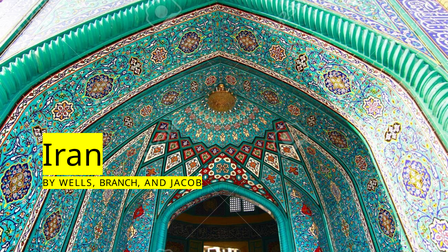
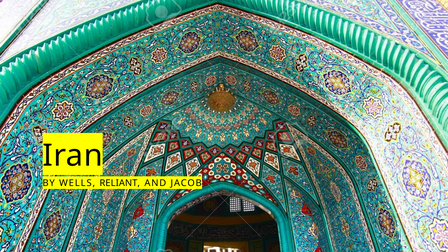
BRANCH: BRANCH -> RELIANT (120, 183)
